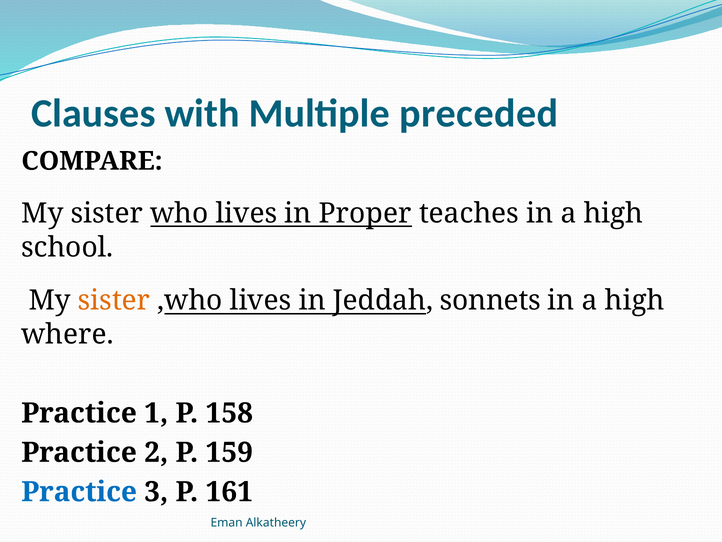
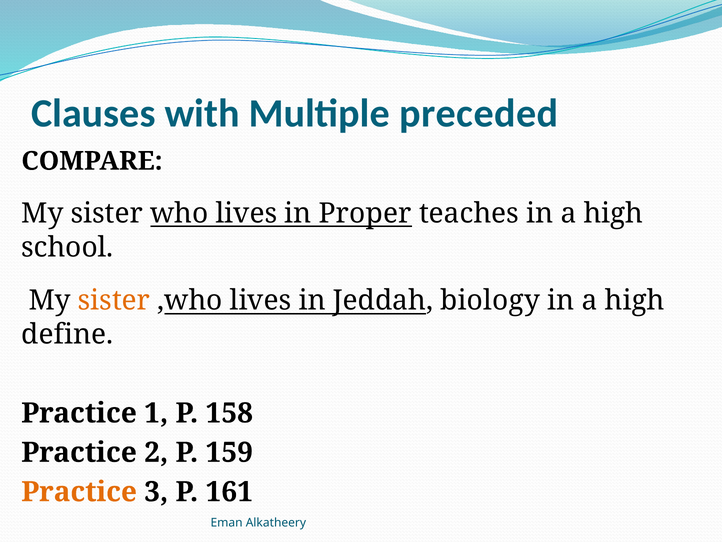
sonnets: sonnets -> biology (490, 300)
where: where -> define (67, 334)
Practice colour: blue -> orange (79, 491)
